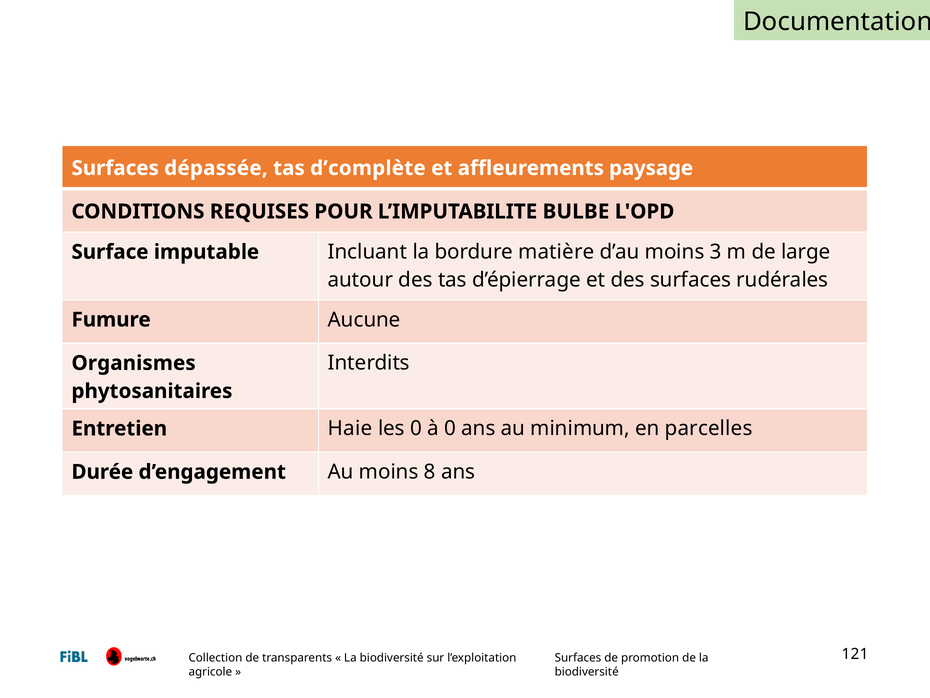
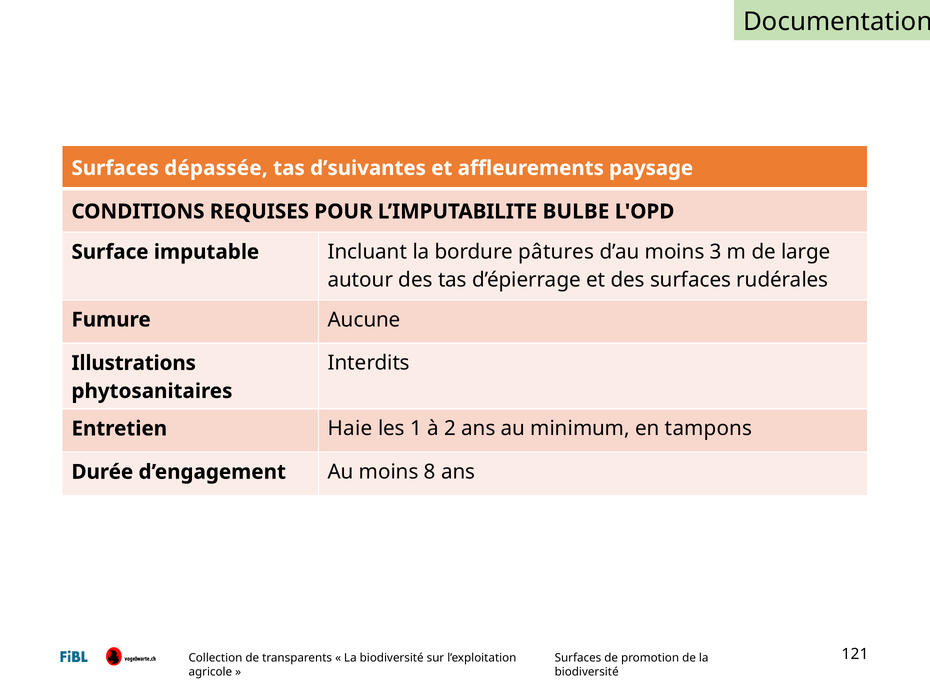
d’complète: d’complète -> d’suivantes (368, 168)
matière: matière -> pâtures (556, 252)
Organismes: Organismes -> Illustrations (134, 363)
les 0: 0 -> 1 (416, 428)
à 0: 0 -> 2 (450, 428)
parcelles: parcelles -> tampons (709, 428)
